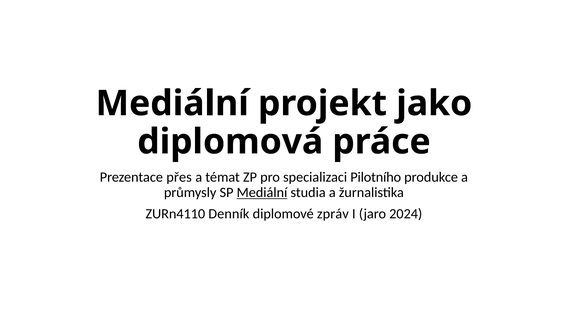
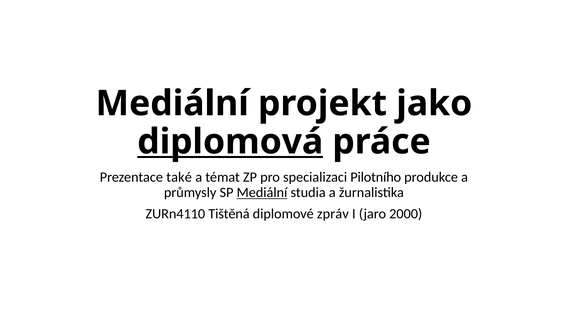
diplomová underline: none -> present (230, 142)
přes: přes -> také (179, 178)
Denník: Denník -> Tištěná (229, 214)
2024: 2024 -> 2000 (406, 214)
